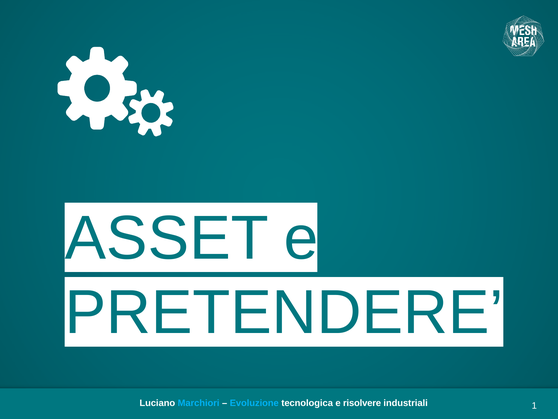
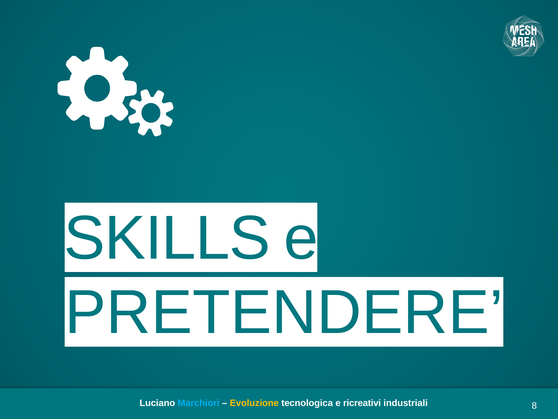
ASSET: ASSET -> SKILLS (167, 238)
Evoluzione colour: light blue -> yellow (254, 403)
risolvere: risolvere -> ricreativi (362, 403)
1: 1 -> 8 (534, 405)
